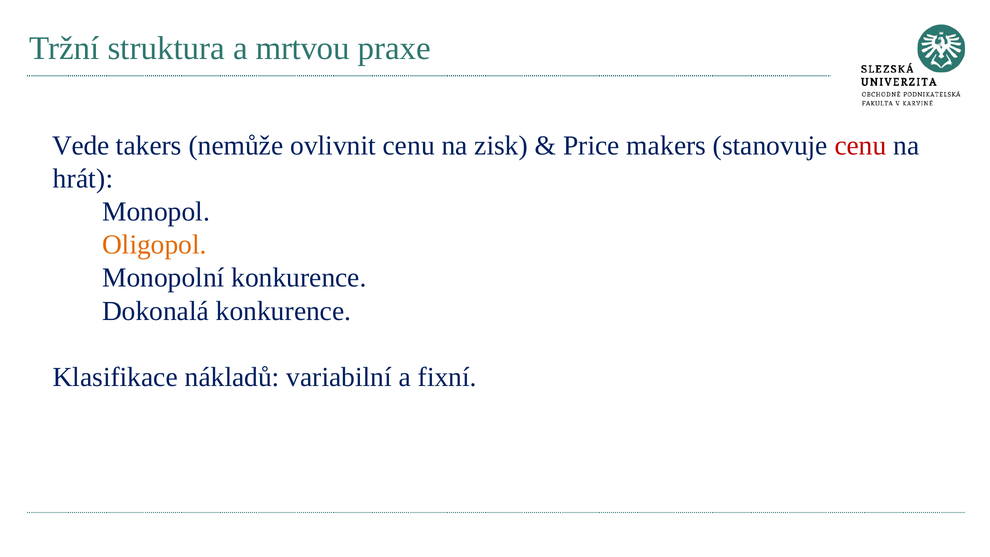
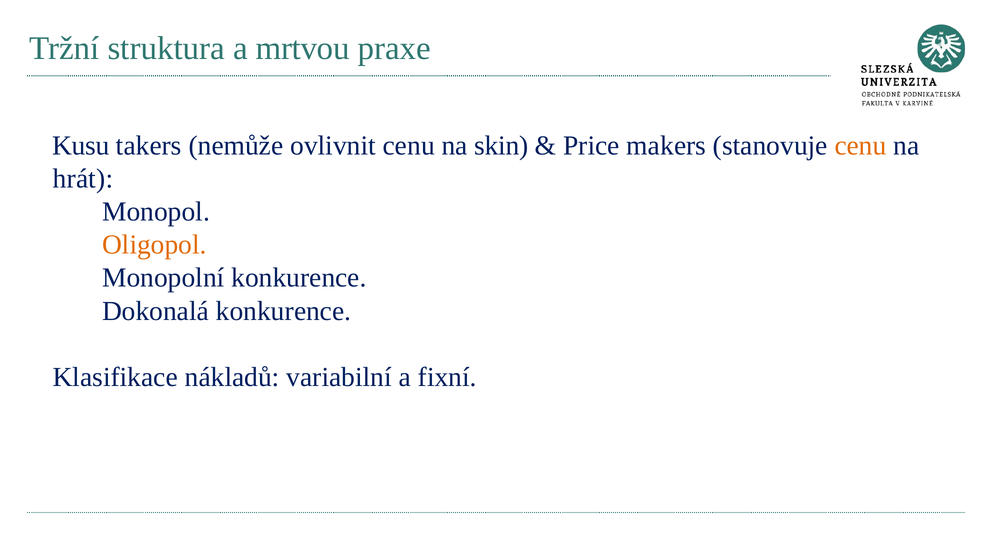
Vede: Vede -> Kusu (81, 146)
zisk: zisk -> skin (501, 146)
cenu colour: red -> orange (860, 146)
